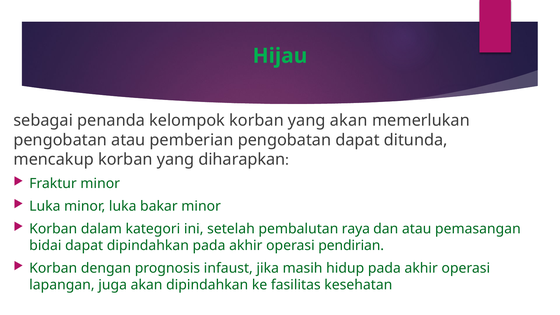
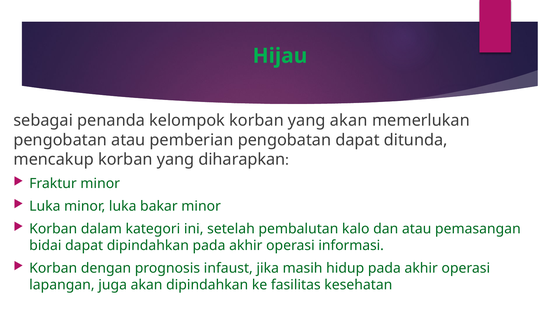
raya: raya -> kalo (356, 229)
pendirian: pendirian -> informasi (351, 246)
